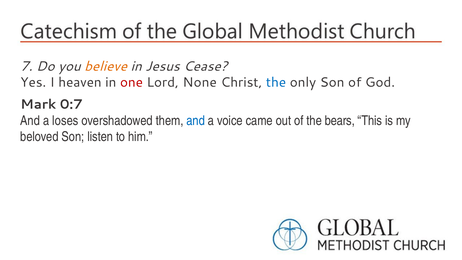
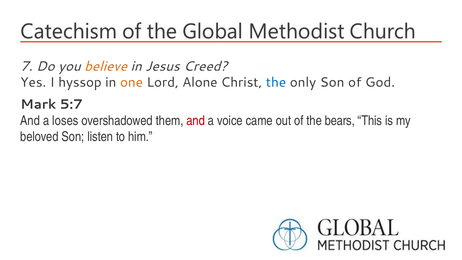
Cease: Cease -> Creed (205, 66)
heaven: heaven -> hyssop (80, 82)
one colour: red -> orange (131, 82)
None: None -> Alone (200, 82)
0:7: 0:7 -> 5:7 (71, 104)
and colour: blue -> red (196, 121)
